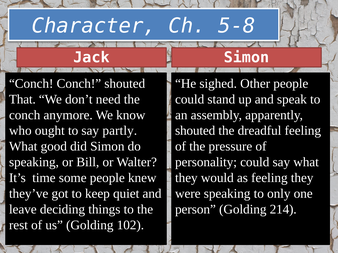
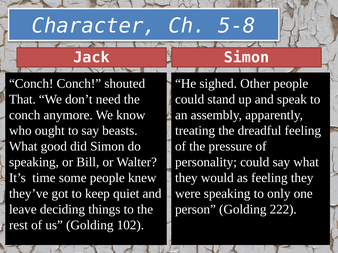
partly: partly -> beasts (120, 131)
shouted: shouted -> treating (195, 131)
214: 214 -> 222 (283, 210)
